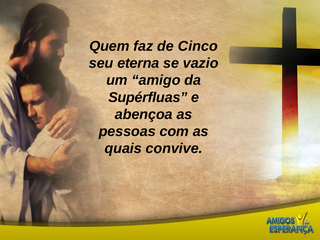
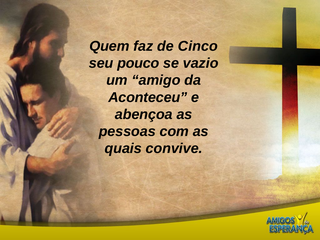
eterna: eterna -> pouco (138, 63)
Supérfluas: Supérfluas -> Aconteceu (148, 97)
